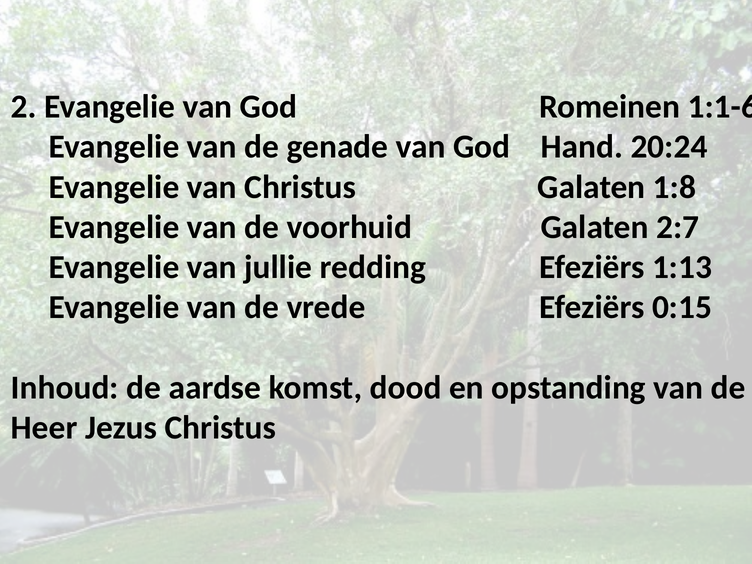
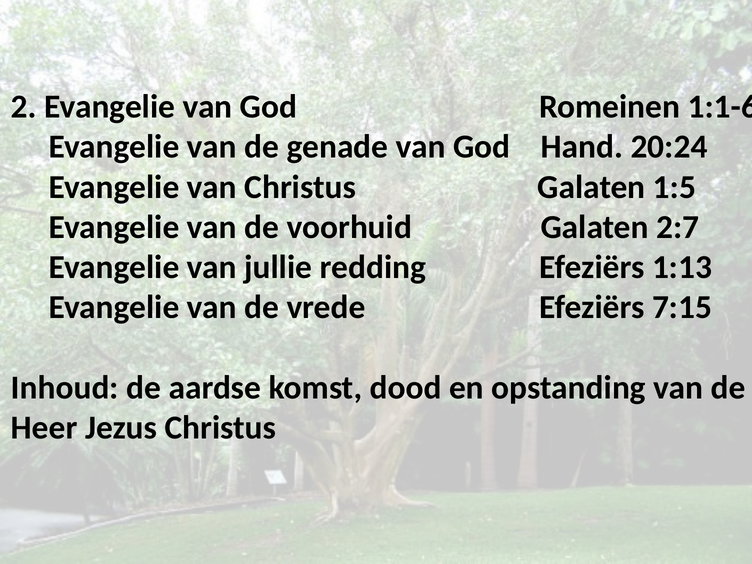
1:8: 1:8 -> 1:5 (675, 187)
0:15: 0:15 -> 7:15 (682, 307)
